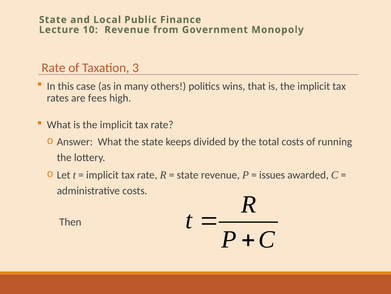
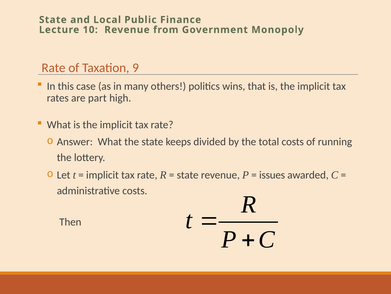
3: 3 -> 9 (136, 68)
fees: fees -> part (97, 98)
